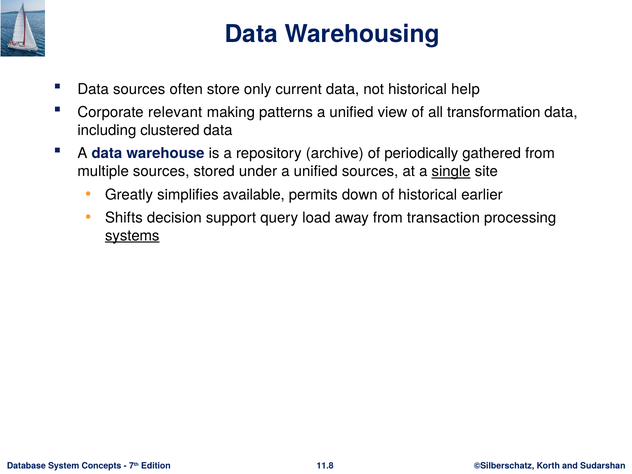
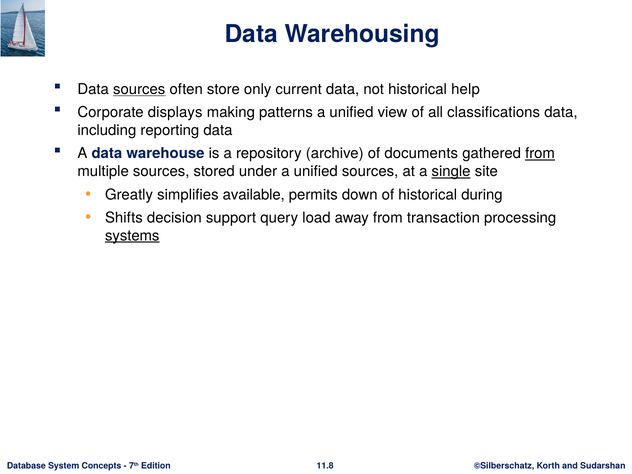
sources underline: none -> present (139, 89)
relevant: relevant -> displays (175, 112)
transformation: transformation -> classifications (494, 112)
clustered: clustered -> reporting (170, 130)
periodically: periodically -> documents (421, 154)
from underline: none -> present (540, 154)
earlier: earlier -> during (482, 195)
